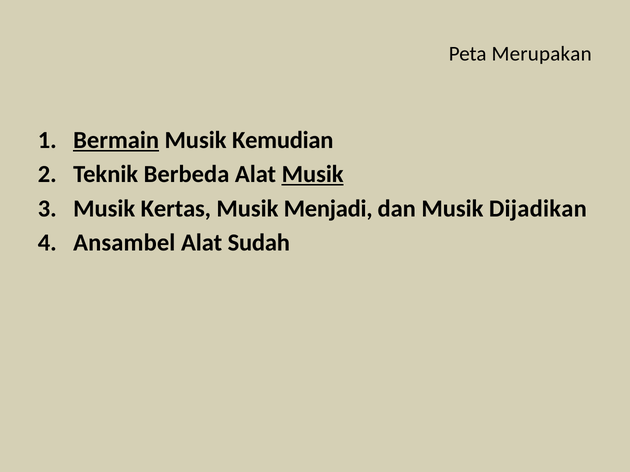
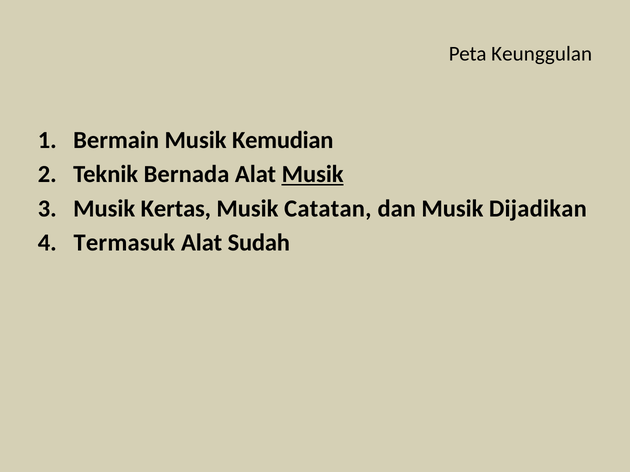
Merupakan: Merupakan -> Keunggulan (542, 54)
Bermain underline: present -> none (116, 140)
Berbeda: Berbeda -> Bernada (187, 175)
Menjadi: Menjadi -> Catatan (328, 209)
Ansambel: Ansambel -> Termasuk (124, 243)
